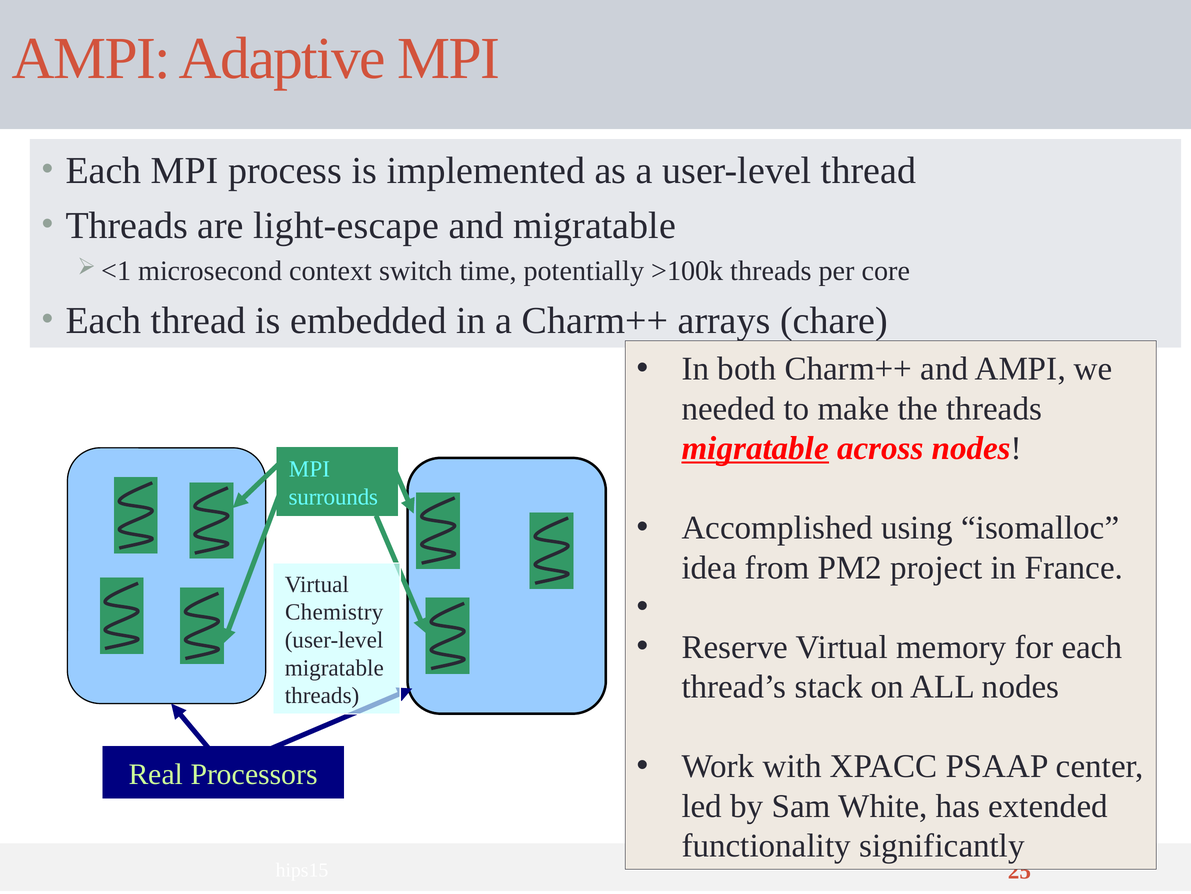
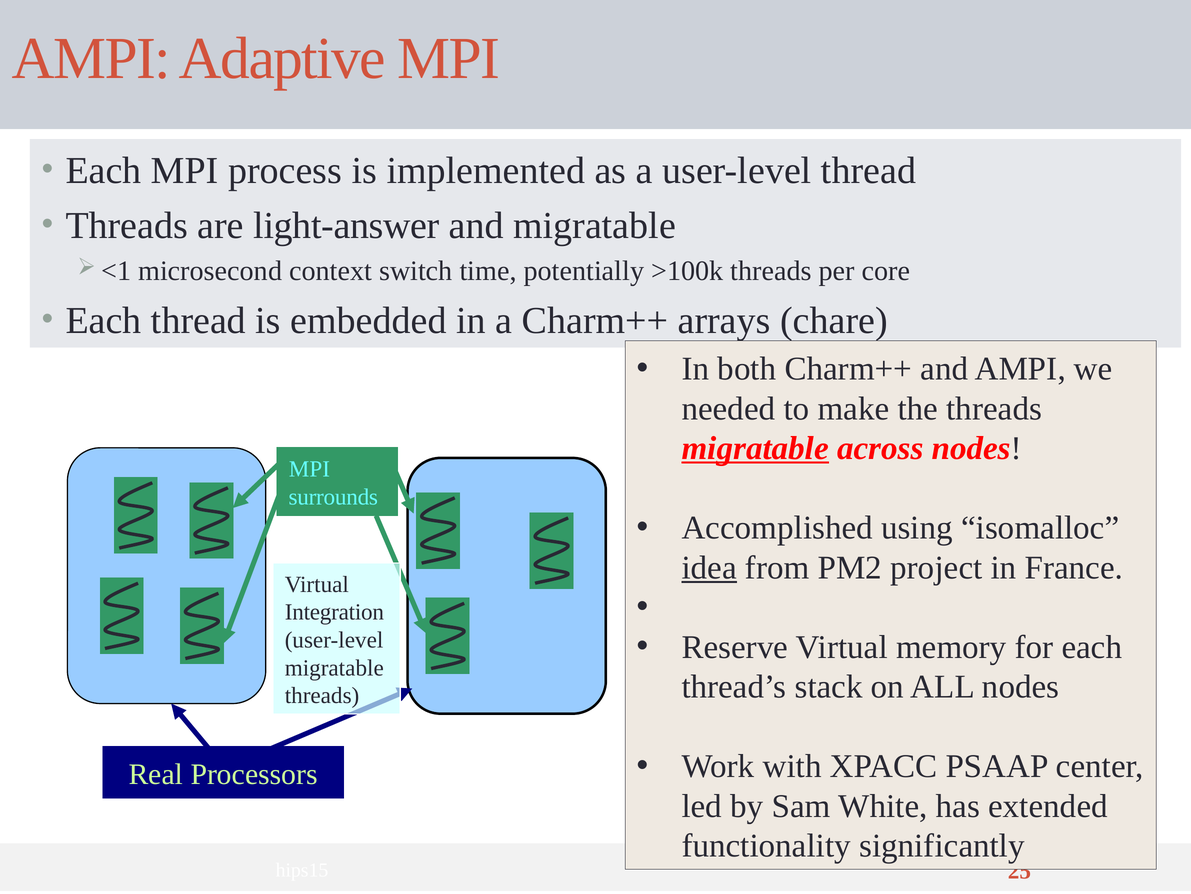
light-escape: light-escape -> light-answer (346, 225)
idea underline: none -> present (709, 567)
Chemistry: Chemistry -> Integration (334, 612)
